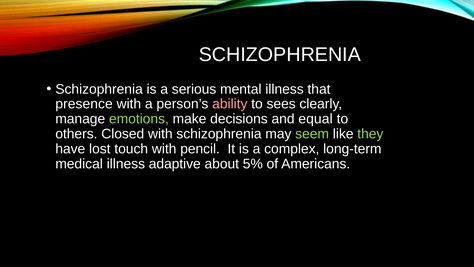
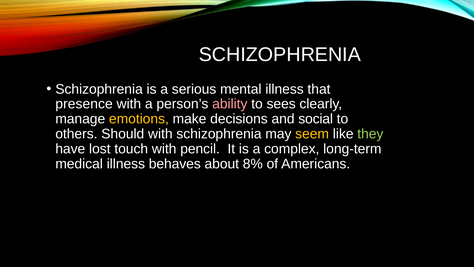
emotions colour: light green -> yellow (139, 119)
equal: equal -> social (316, 119)
Closed: Closed -> Should (123, 134)
seem colour: light green -> yellow (312, 134)
adaptive: adaptive -> behaves (175, 164)
5%: 5% -> 8% (253, 164)
